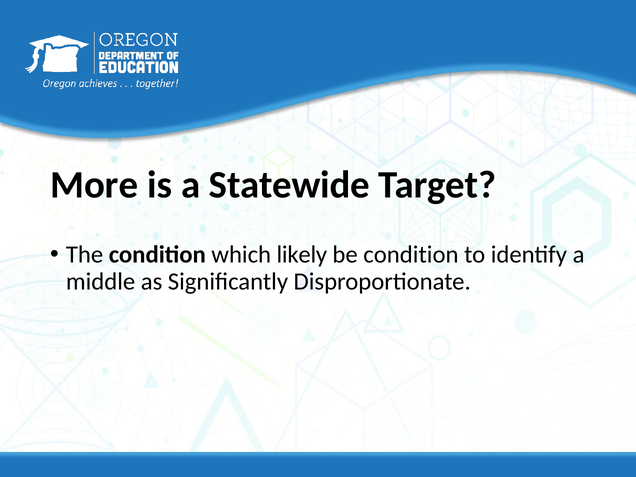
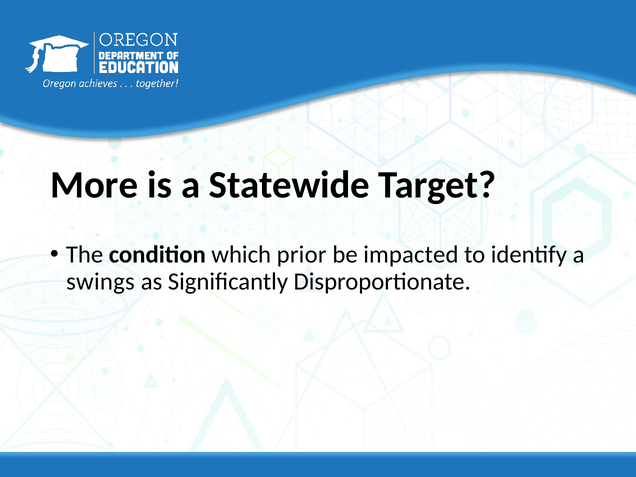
likely: likely -> prior (302, 255)
be condition: condition -> impacted (411, 255)
middle: middle -> swings (100, 281)
